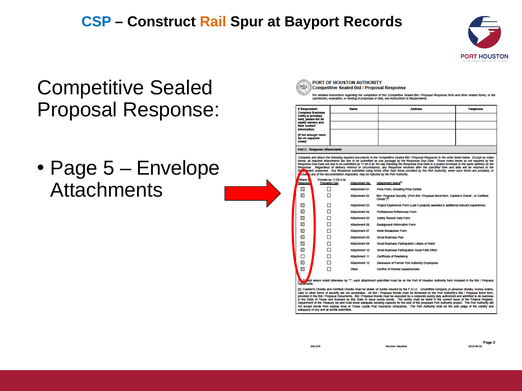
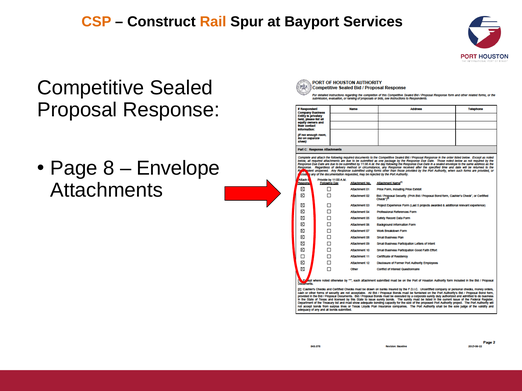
CSP colour: blue -> orange (96, 22)
Records: Records -> Services (373, 22)
5: 5 -> 8 (109, 168)
